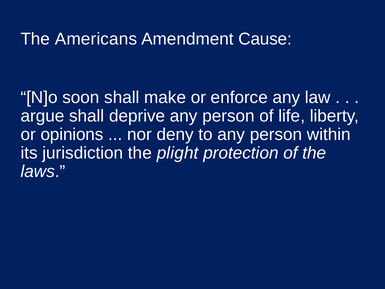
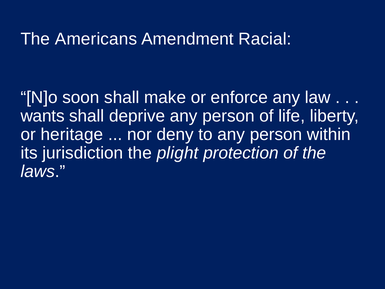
Cause: Cause -> Racial (265, 39)
argue: argue -> wants (43, 116)
opinions: opinions -> heritage (72, 134)
